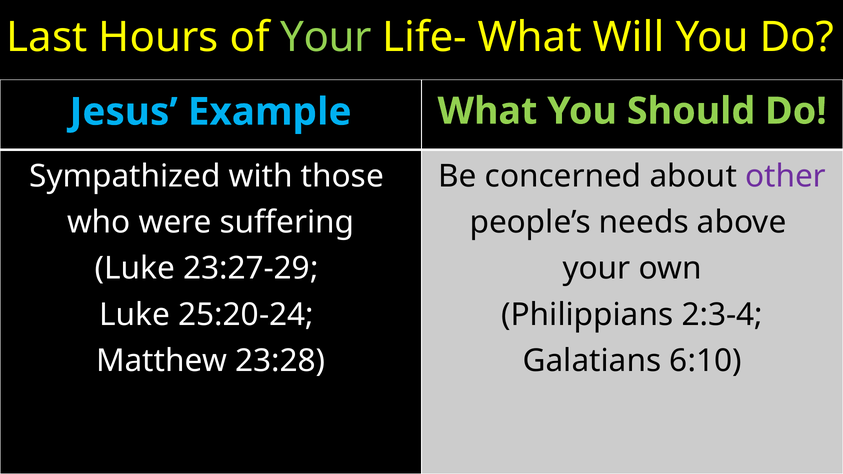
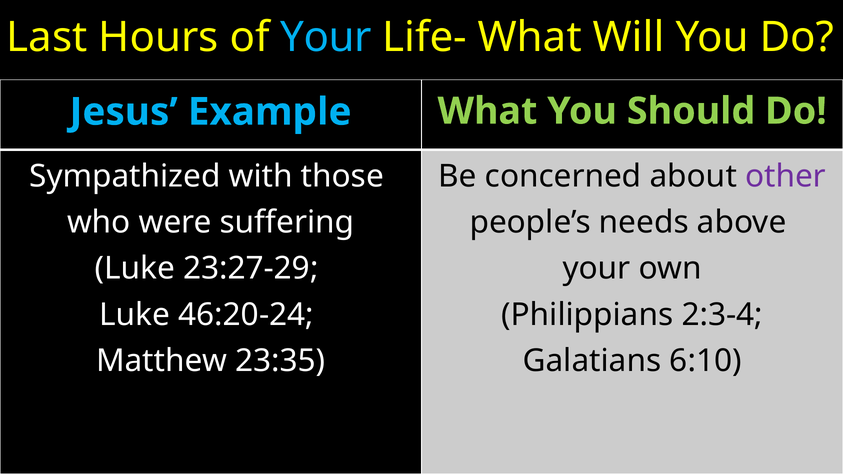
Your colour: light green -> light blue (326, 38)
25:20-24: 25:20-24 -> 46:20-24 (246, 315)
23:28: 23:28 -> 23:35 (280, 361)
